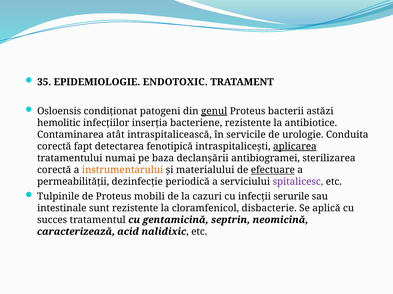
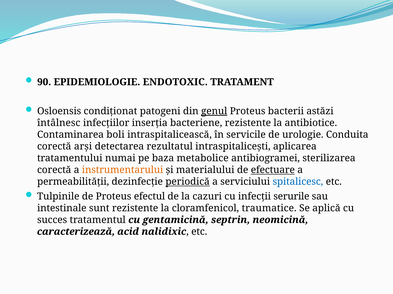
35: 35 -> 90 (44, 82)
hemolitic: hemolitic -> întâlnesc (59, 123)
atât: atât -> boli (115, 135)
fapt: fapt -> arşi (83, 147)
fenotipică: fenotipică -> rezultatul (170, 147)
aplicarea underline: present -> none (295, 147)
declanşării: declanşării -> metabolice (203, 159)
periodică underline: none -> present (188, 182)
spitalicesc colour: purple -> blue (298, 182)
mobili: mobili -> efectul (149, 197)
disbacterie: disbacterie -> traumatice (269, 209)
